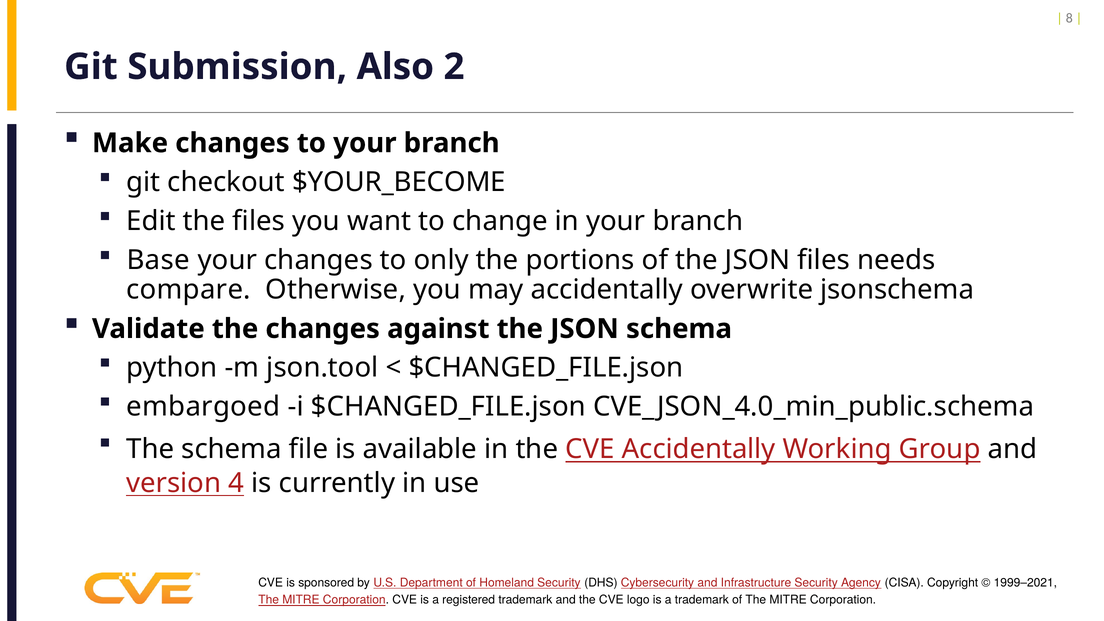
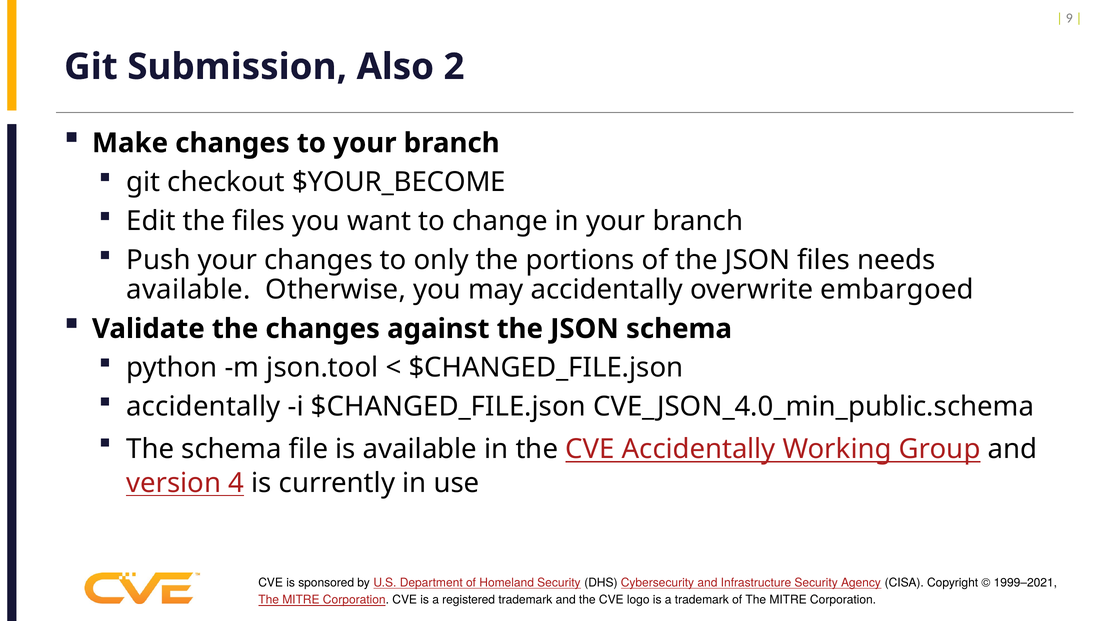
8: 8 -> 9 (1069, 18)
Base: Base -> Push (158, 260)
compare: compare -> available (189, 290)
jsonschema: jsonschema -> embargoed (897, 290)
embargoed: embargoed -> accidentally (203, 407)
